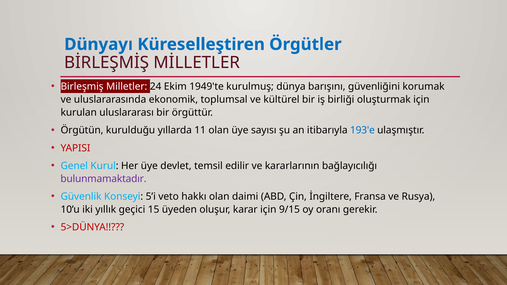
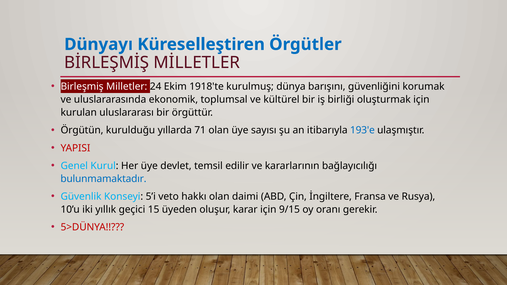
1949'te: 1949'te -> 1918'te (207, 87)
11: 11 -> 71 (200, 130)
bulunmamaktadır colour: purple -> blue (103, 179)
